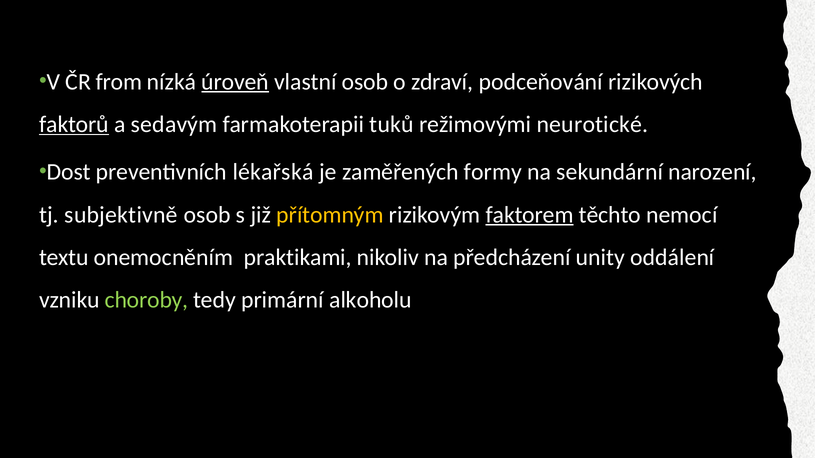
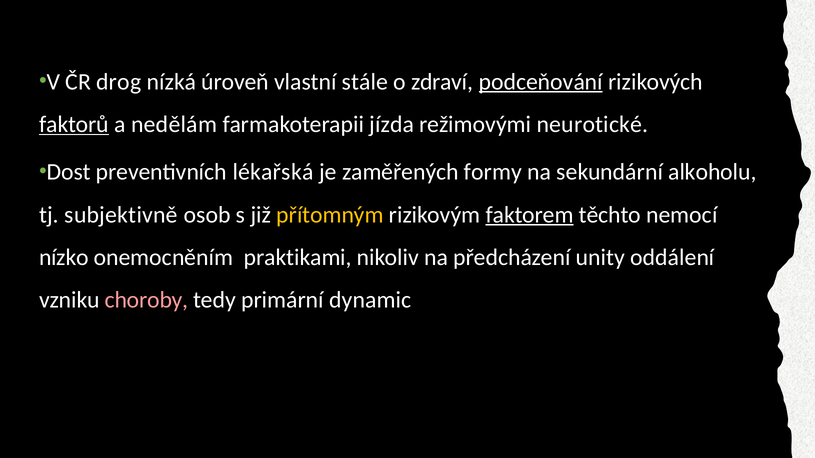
from: from -> drog (119, 82)
úroveň underline: present -> none (235, 82)
vlastní osob: osob -> stále (365, 82)
podceňování underline: none -> present (541, 82)
sedavým: sedavým -> nedělám (174, 124)
tuků: tuků -> jízda (392, 124)
narození: narození -> alkoholu (712, 172)
textu: textu -> nízko (64, 258)
choroby colour: light green -> pink (147, 300)
alkoholu: alkoholu -> dynamic (370, 300)
